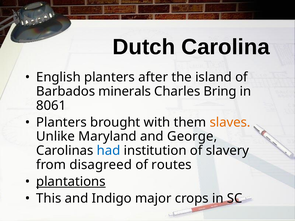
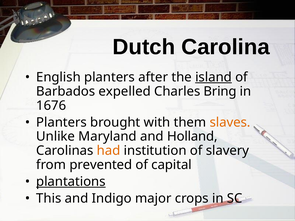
island underline: none -> present (213, 77)
minerals: minerals -> expelled (125, 91)
8061: 8061 -> 1676 (51, 106)
George: George -> Holland (192, 137)
had colour: blue -> orange (109, 151)
disagreed: disagreed -> prevented (101, 165)
routes: routes -> capital (172, 165)
